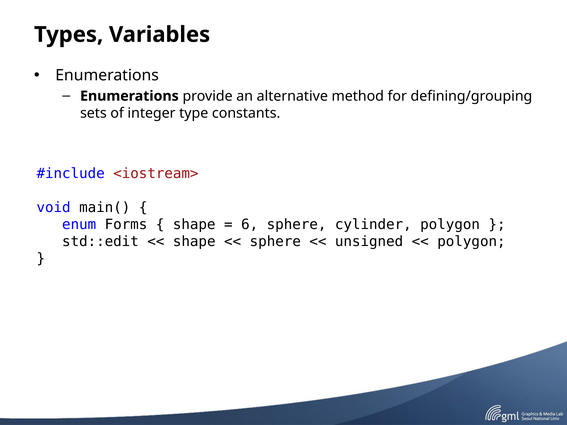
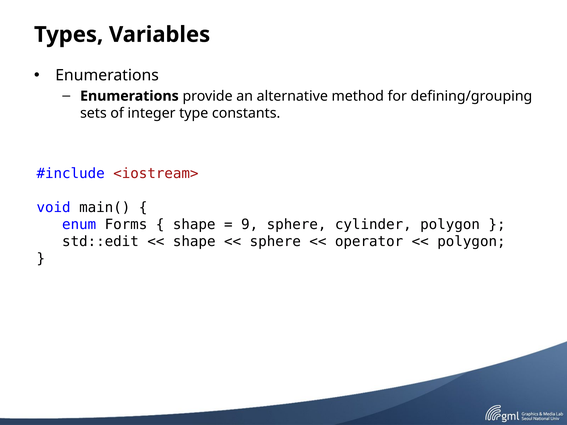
6: 6 -> 9 (250, 225)
unsigned: unsigned -> operator (369, 242)
